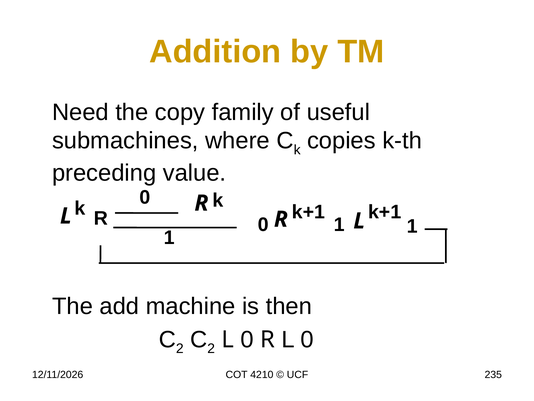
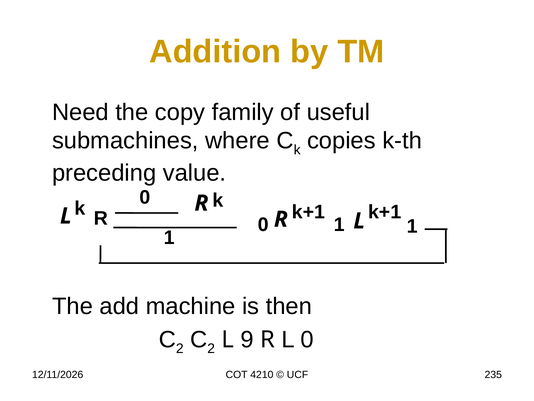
0: 0 -> 9 (247, 339)
